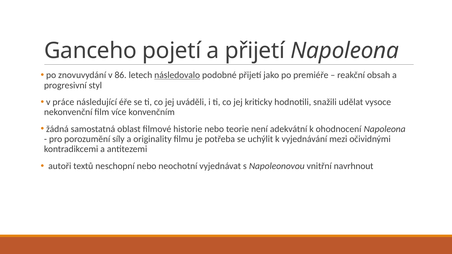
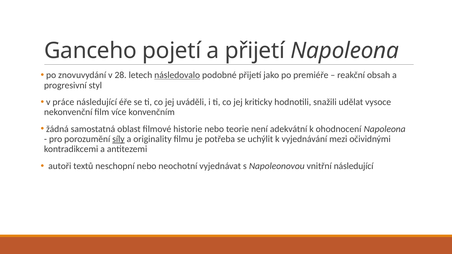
86: 86 -> 28 (121, 75)
síly underline: none -> present (118, 139)
vnitřní navrhnout: navrhnout -> následující (354, 166)
